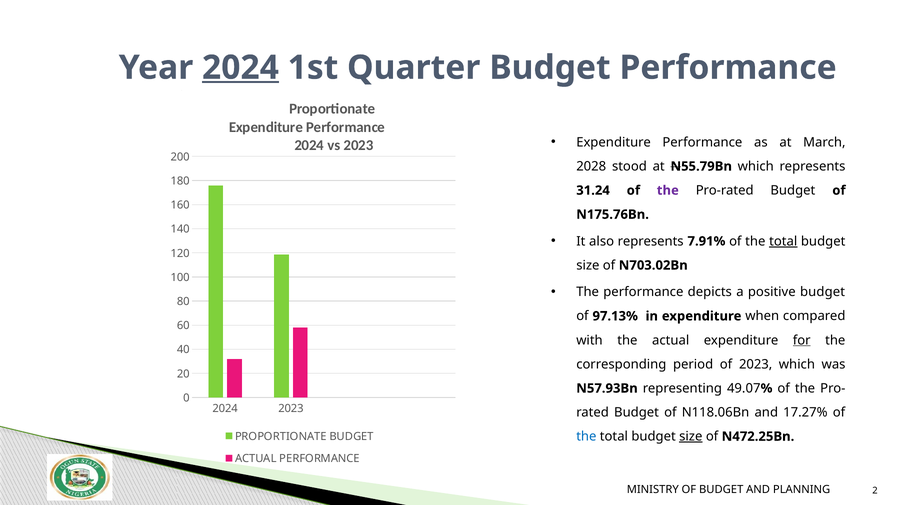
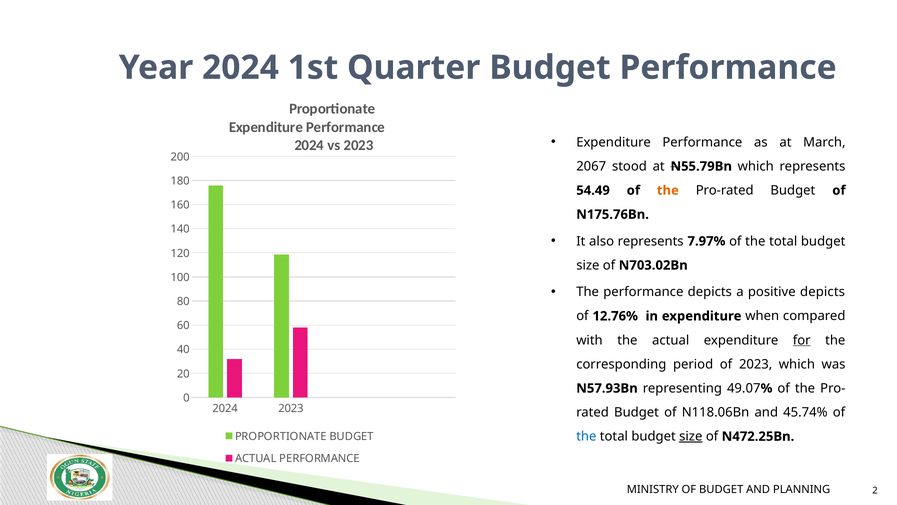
2024 underline: present -> none (240, 68)
2028: 2028 -> 2067 (591, 166)
31.24: 31.24 -> 54.49 (593, 190)
the colour: purple -> orange (668, 190)
7.91%: 7.91% -> 7.97% (706, 241)
total underline: present -> none (783, 241)
positive budget: budget -> depicts (823, 292)
97.13%: 97.13% -> 12.76% (615, 316)
17.27%: 17.27% -> 45.74% (805, 412)
